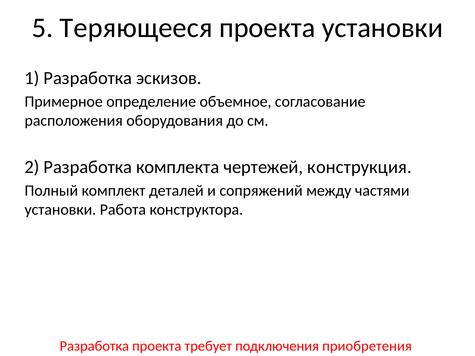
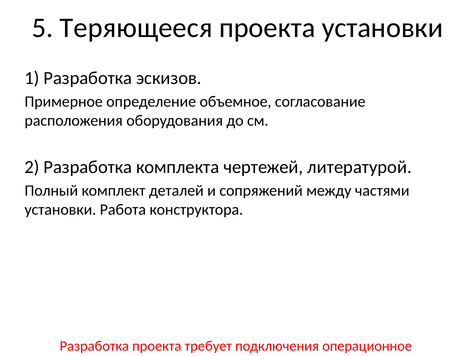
конструкция: конструкция -> литературой (360, 167)
приобретения: приобретения -> операционное (367, 346)
